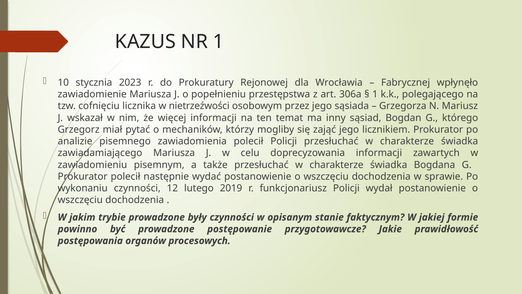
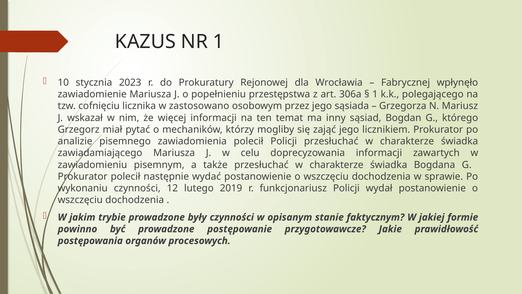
nietrzeźwości: nietrzeźwości -> zastosowano (199, 106)
